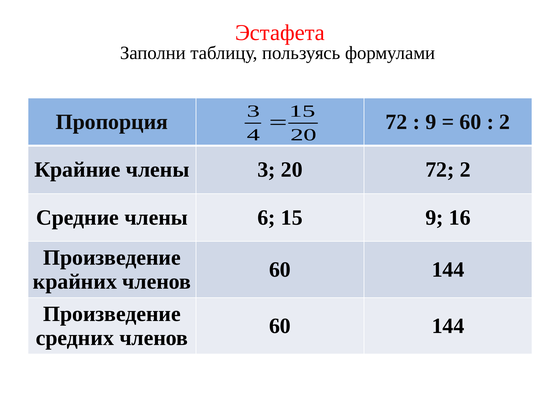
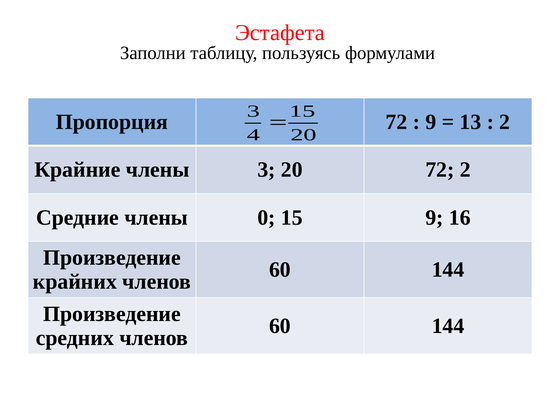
60: 60 -> 13 (470, 122)
6: 6 -> 0 (266, 218)
